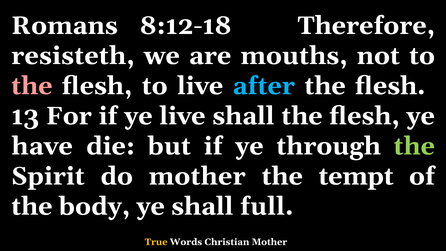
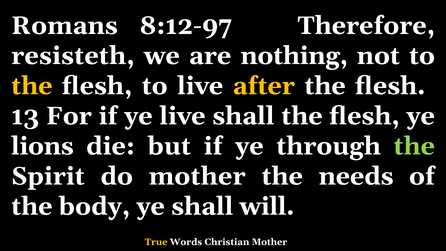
8:12-18: 8:12-18 -> 8:12-97 (186, 26)
mouths: mouths -> nothing (294, 56)
the colour: pink -> yellow (32, 86)
after colour: light blue -> yellow (264, 86)
have: have -> lions (42, 146)
tempt: tempt -> needs (356, 176)
full: full -> will (267, 206)
